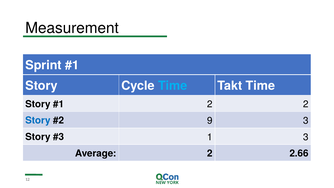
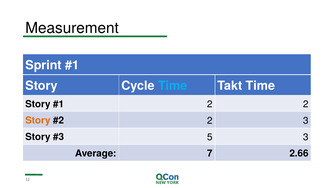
Story colour: blue -> orange (38, 120)
9: 9 -> 2 (210, 121)
1: 1 -> 5 (210, 137)
Average 2: 2 -> 7 (210, 153)
